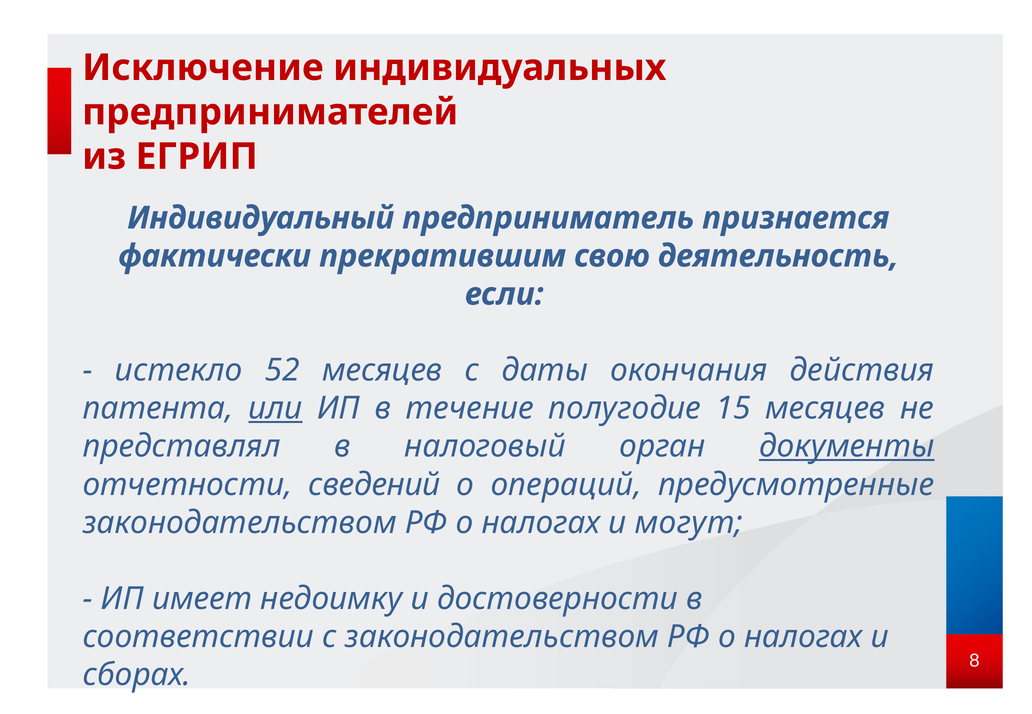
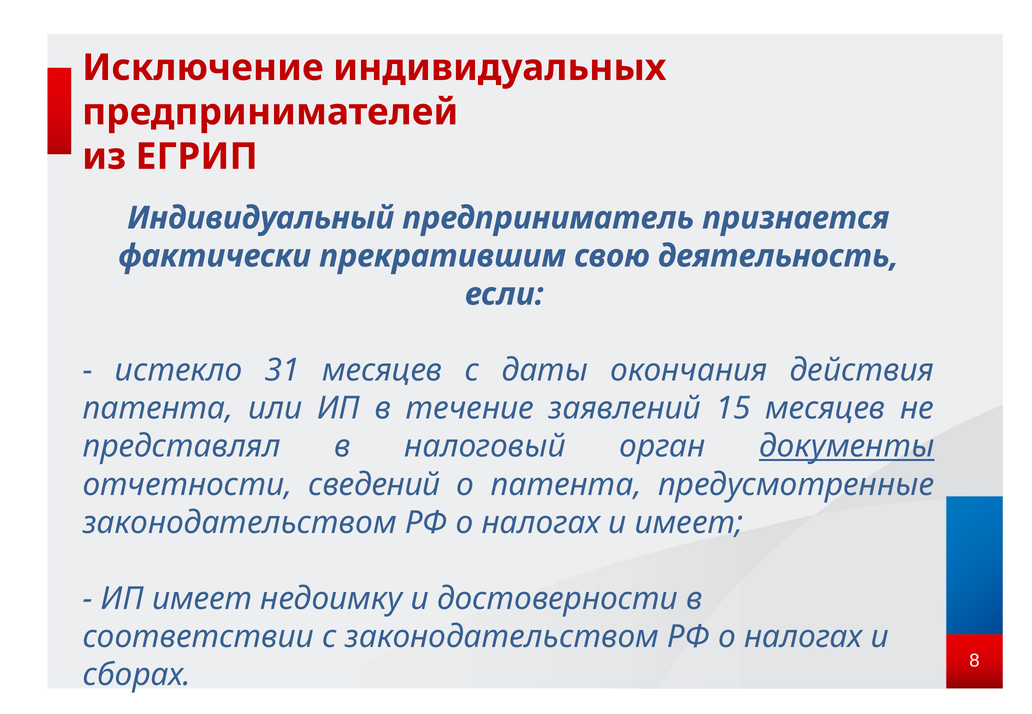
52: 52 -> 31 (282, 371)
или underline: present -> none (275, 409)
полугодие: полугодие -> заявлений (625, 409)
о операций: операций -> патента (566, 485)
и могут: могут -> имеет (689, 523)
